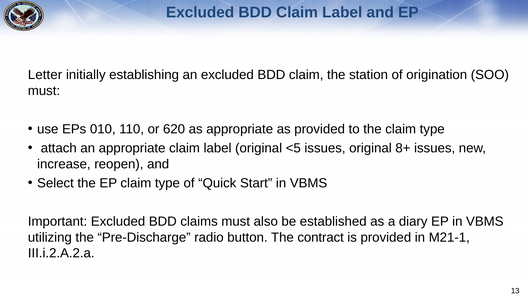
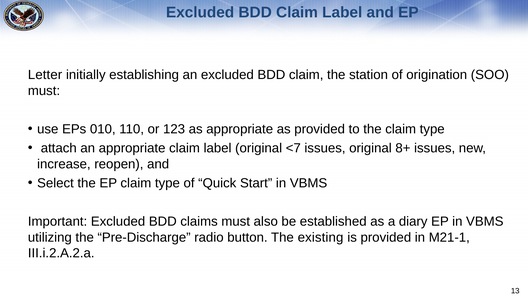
620: 620 -> 123 (174, 129)
<5: <5 -> <7 (293, 148)
contract: contract -> existing (321, 237)
